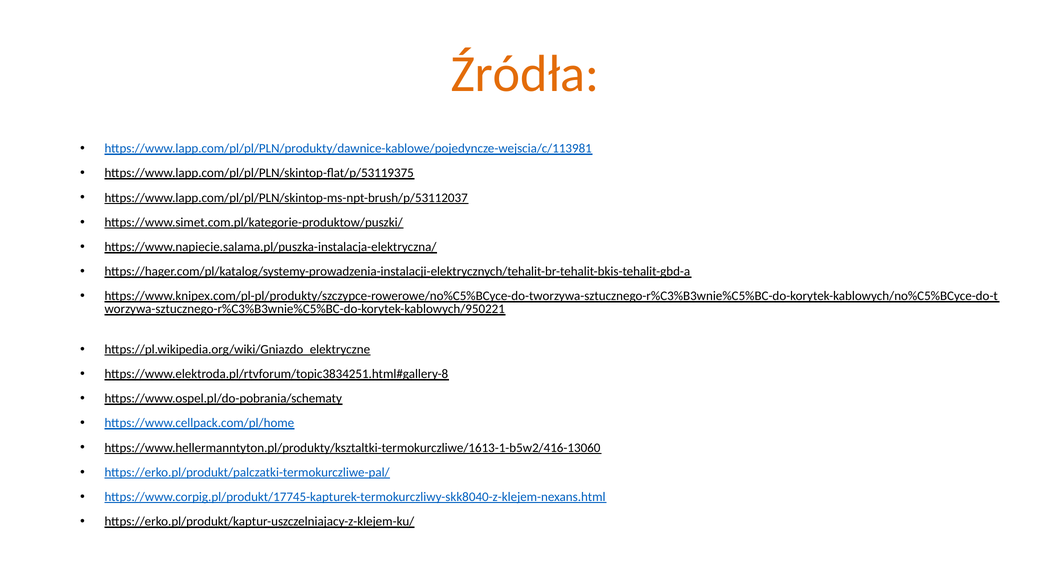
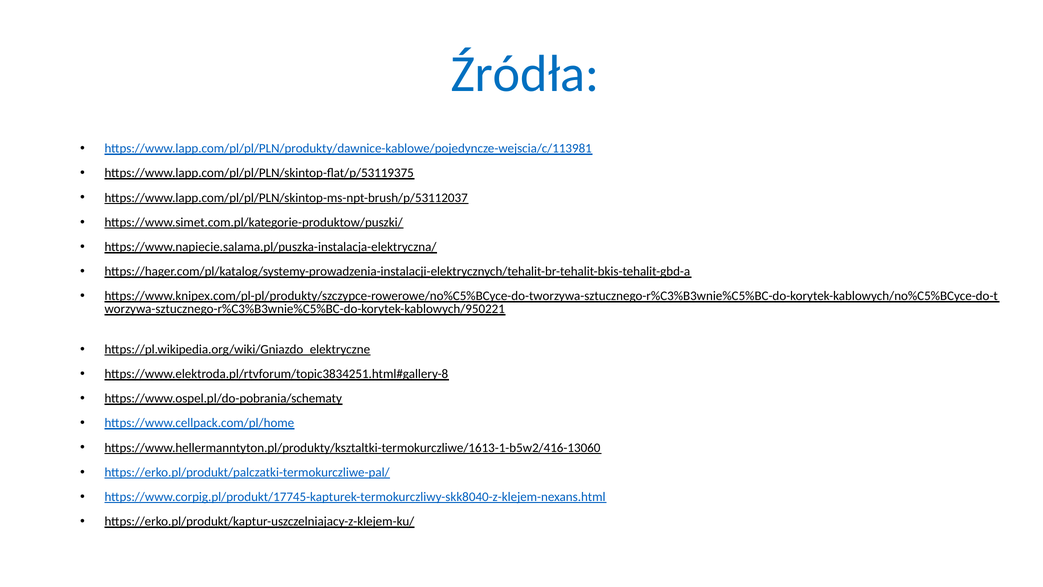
Źródła colour: orange -> blue (525, 74)
